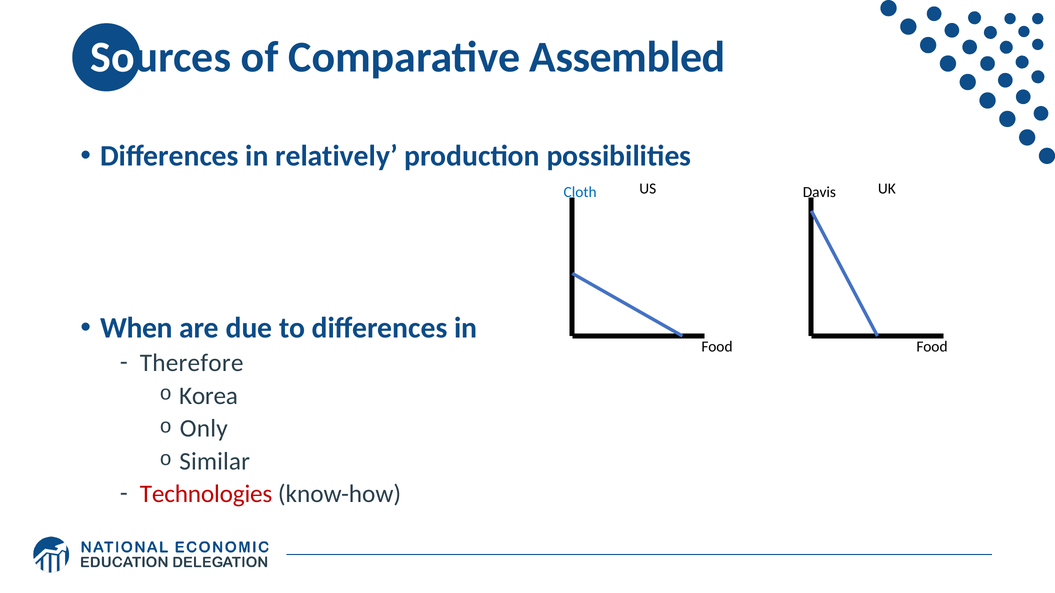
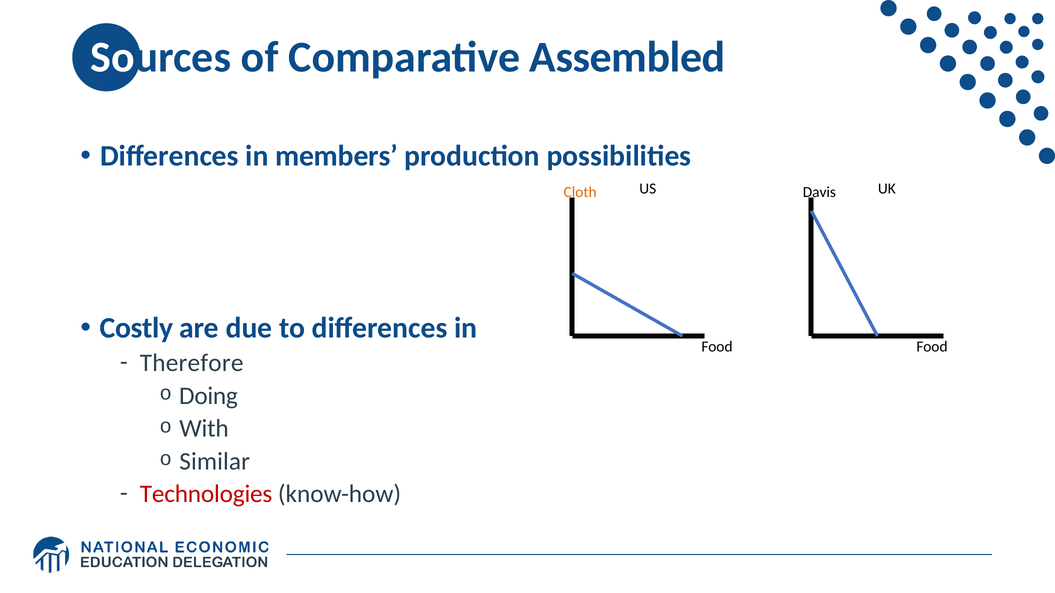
relatively: relatively -> members (337, 156)
Cloth colour: blue -> orange (580, 192)
When: When -> Costly (137, 328)
Korea: Korea -> Doing (208, 396)
Only: Only -> With (204, 429)
